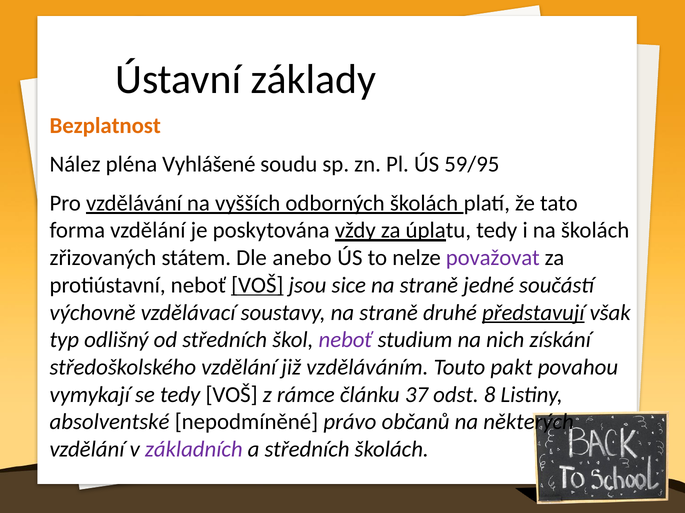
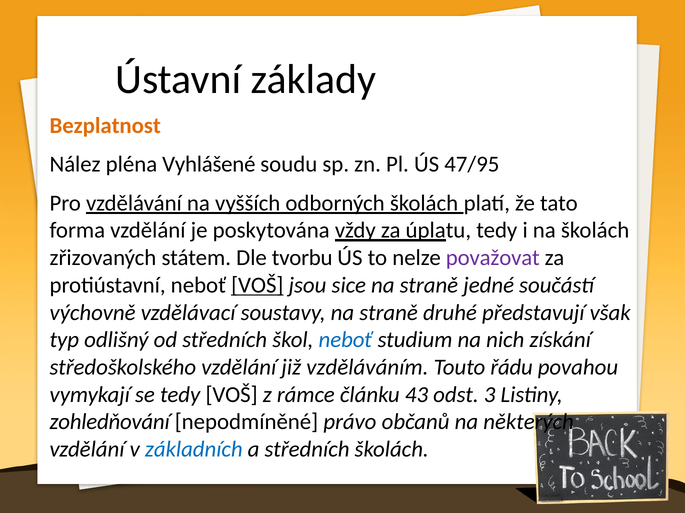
59/95: 59/95 -> 47/95 (472, 165)
anebo: anebo -> tvorbu (302, 258)
představují underline: present -> none (533, 313)
neboť colour: purple -> blue (345, 340)
pakt: pakt -> řádu (512, 368)
37: 37 -> 43 (417, 395)
8: 8 -> 3 (490, 395)
absolventské: absolventské -> zohledňování (110, 423)
základních colour: purple -> blue (194, 450)
